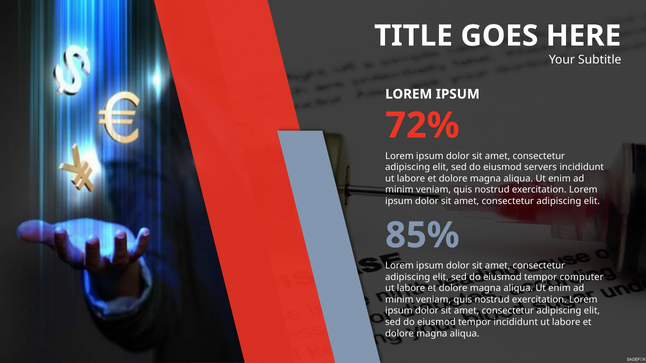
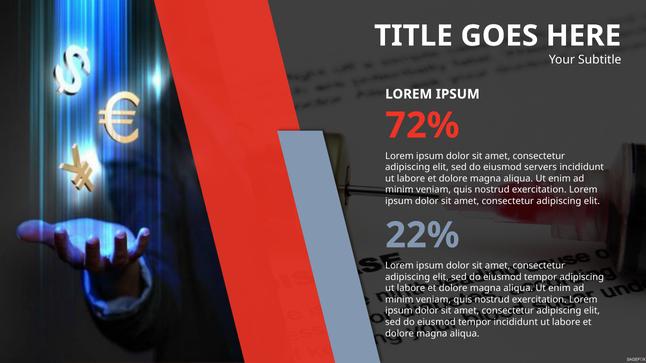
85%: 85% -> 22% (422, 236)
tempor computer: computer -> adipiscing (582, 277)
